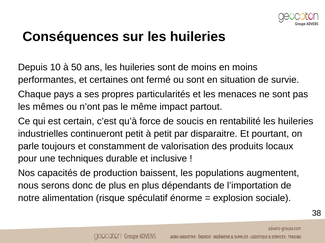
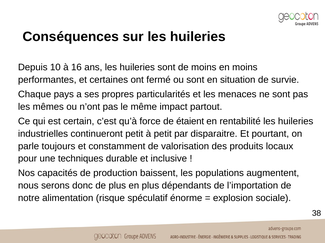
50: 50 -> 16 (76, 68)
soucis: soucis -> étaient (190, 122)
